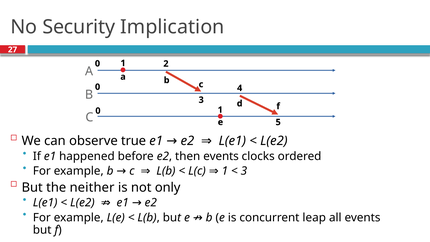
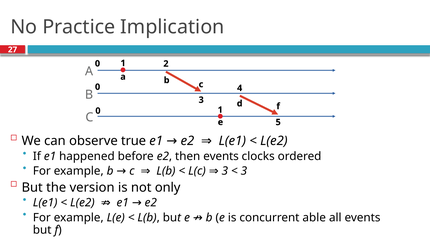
Security: Security -> Practice (79, 27)
L(c 1: 1 -> 3 (225, 171)
neither: neither -> version (92, 187)
leap: leap -> able (314, 217)
